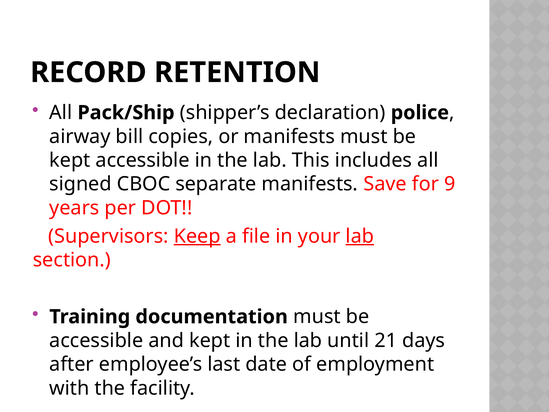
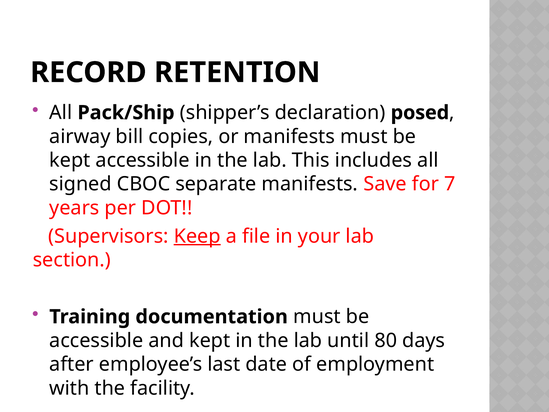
police: police -> posed (420, 113)
9: 9 -> 7 (450, 184)
lab underline: present -> none (360, 236)
21: 21 -> 80 (386, 340)
